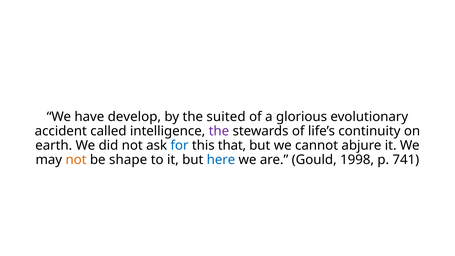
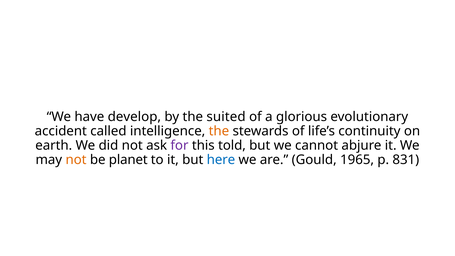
the colour: purple -> orange (219, 131)
for colour: blue -> purple (179, 145)
that: that -> told (232, 145)
shape: shape -> planet (128, 160)
1998: 1998 -> 1965 (357, 160)
741: 741 -> 831 (406, 160)
